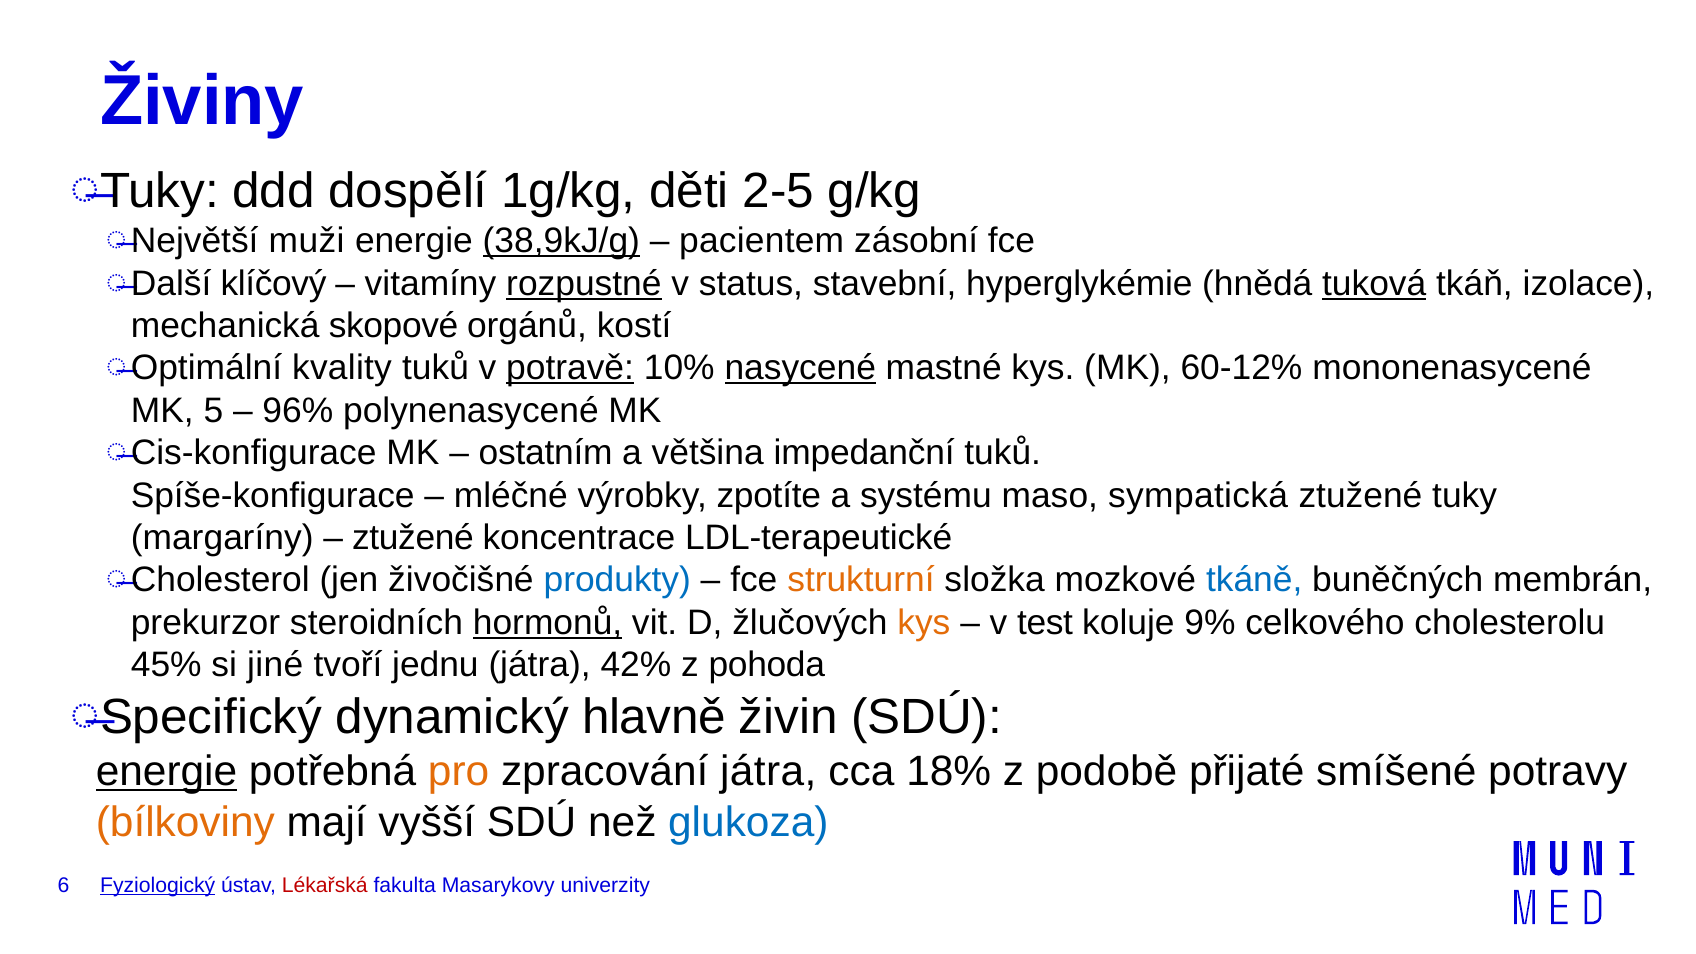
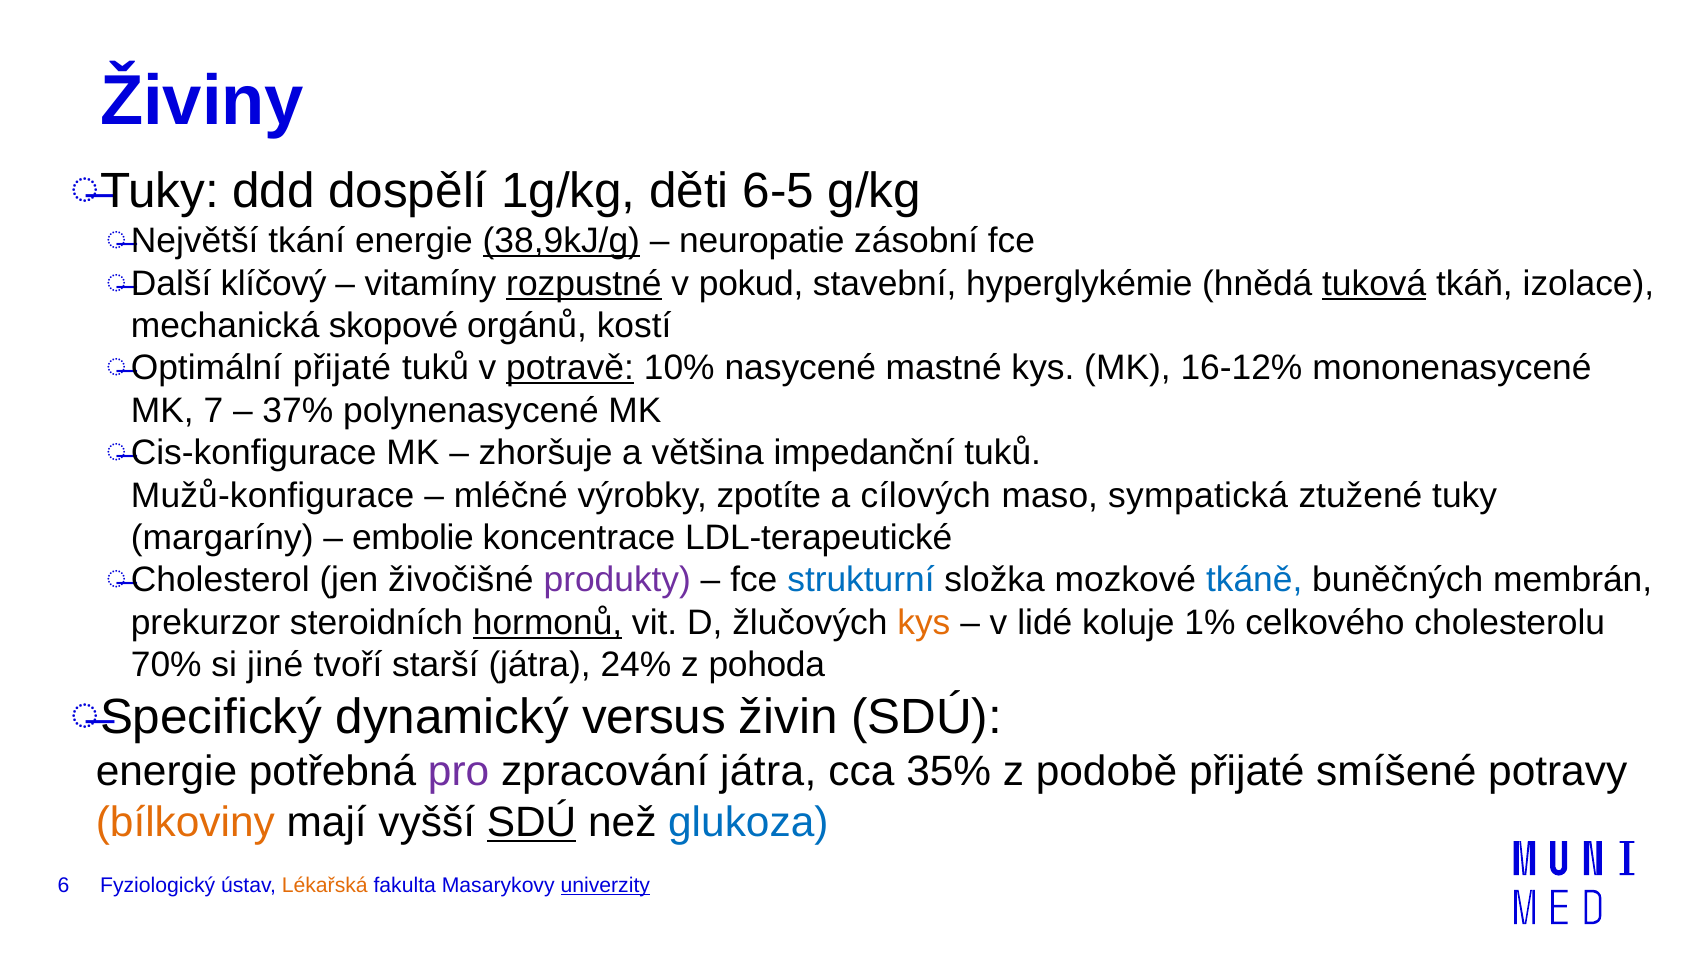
2-5: 2-5 -> 6-5 (778, 191)
muži: muži -> tkání (307, 241)
pacientem: pacientem -> neuropatie (762, 241)
status: status -> pokud (751, 283)
kvality: kvality -> přijaté (342, 368)
nasycené underline: present -> none (800, 368)
60-12%: 60-12% -> 16-12% (1241, 368)
5: 5 -> 7 (213, 411)
96%: 96% -> 37% (298, 411)
ostatním: ostatním -> zhoršuje (546, 453)
Spíše-konfigurace: Spíše-konfigurace -> Mužů-konfigurace (273, 495)
systému: systému -> cílových (926, 495)
ztužené: ztužené -> embolie (413, 538)
produkty colour: blue -> purple (617, 580)
strukturní colour: orange -> blue (861, 580)
test: test -> lidé (1045, 623)
9%: 9% -> 1% (1210, 623)
45%: 45% -> 70% (166, 665)
jednu: jednu -> starší (435, 665)
42%: 42% -> 24% (636, 665)
hlavně: hlavně -> versus (654, 717)
energie underline: present -> none (166, 772)
pro colour: orange -> purple (459, 772)
18%: 18% -> 35% (949, 772)
SDÚ underline: none -> present (532, 823)
Fyziologický underline: present -> none (158, 885)
Lékařská colour: red -> orange (325, 885)
univerzity underline: none -> present (605, 885)
